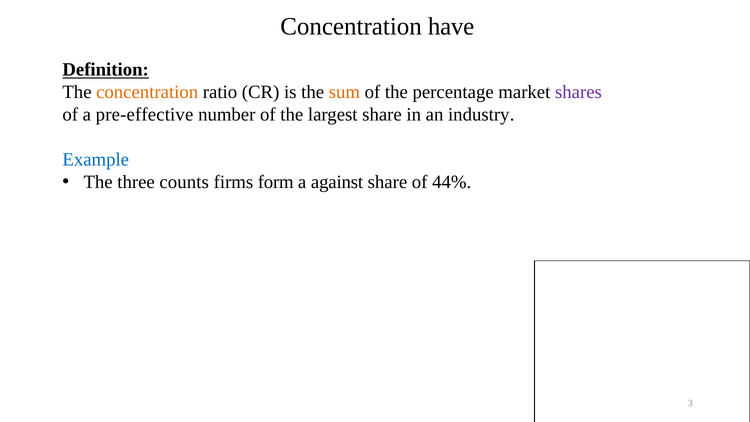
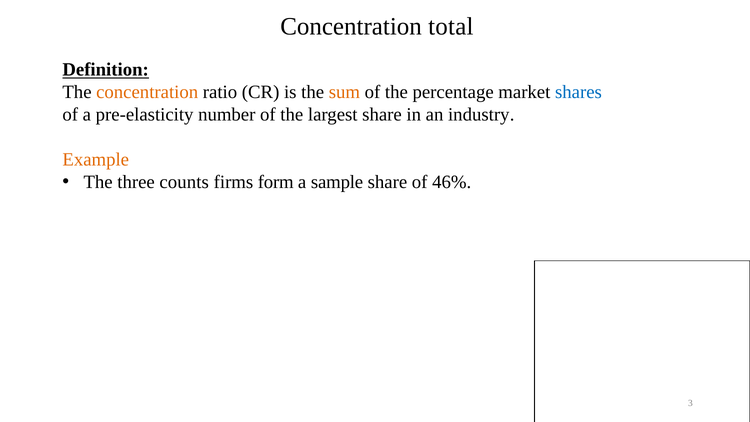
have: have -> total (451, 27)
shares colour: purple -> blue (578, 92)
pre-effective: pre-effective -> pre-elasticity (145, 115)
Example colour: blue -> orange (96, 160)
against: against -> sample (337, 182)
44%: 44% -> 46% (452, 182)
